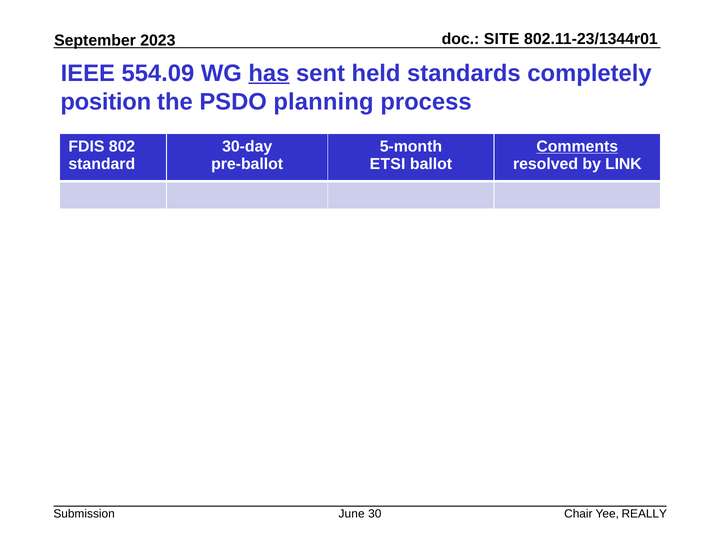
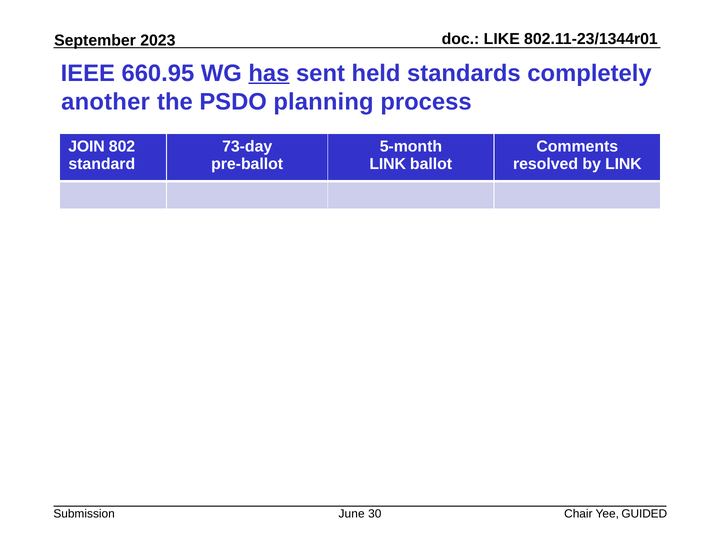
SITE: SITE -> LIKE (502, 39)
554.09: 554.09 -> 660.95 (158, 73)
position: position -> another (106, 102)
FDIS: FDIS -> JOIN (87, 146)
30-day: 30-day -> 73-day (247, 146)
Comments underline: present -> none (577, 146)
ETSI: ETSI -> LINK (388, 164)
REALLY: REALLY -> GUIDED (644, 514)
